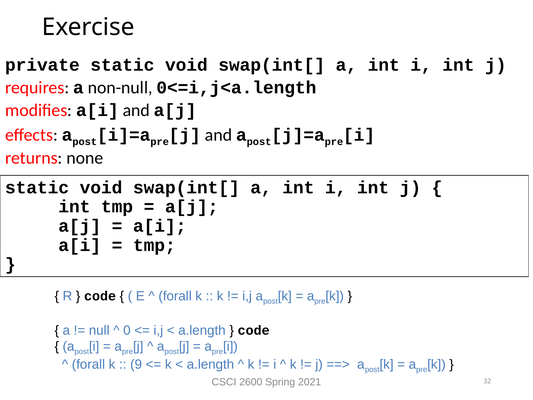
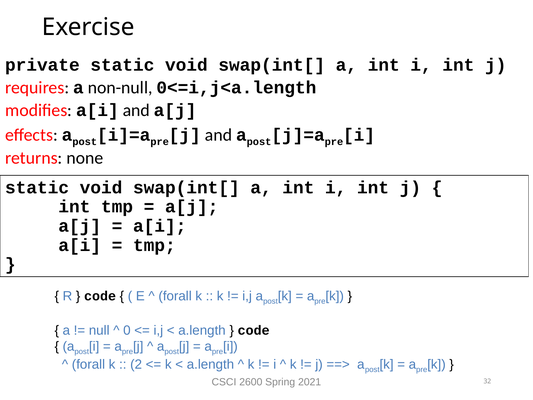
9: 9 -> 2 (136, 364)
